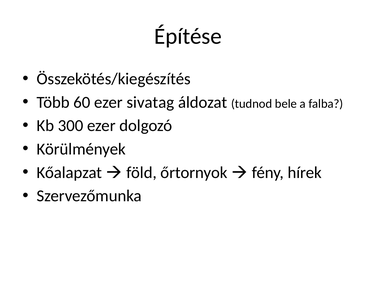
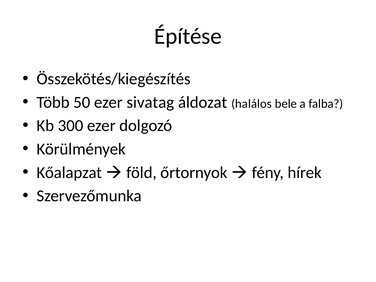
60: 60 -> 50 (82, 102)
tudnod: tudnod -> halálos (252, 104)
